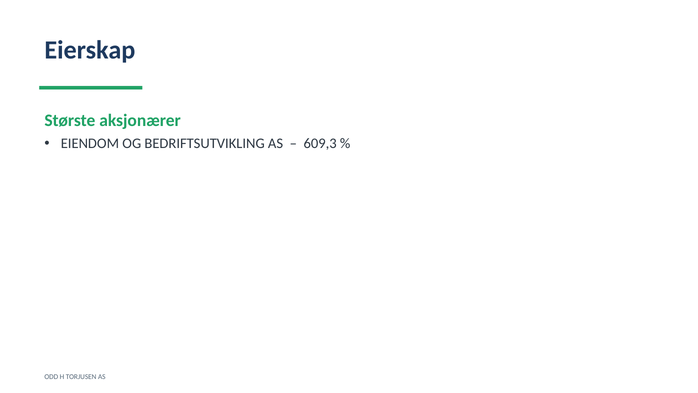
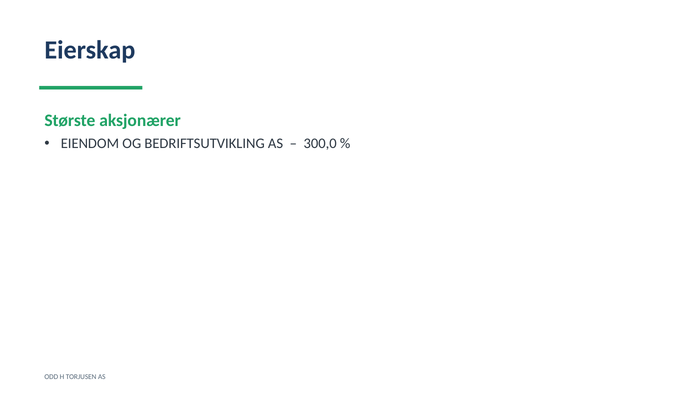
609,3: 609,3 -> 300,0 (320, 144)
